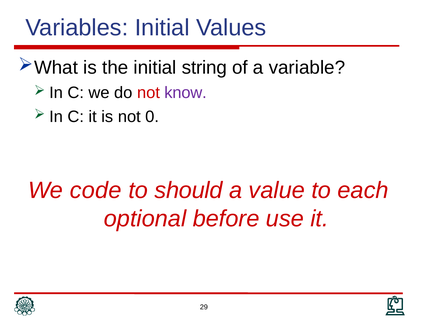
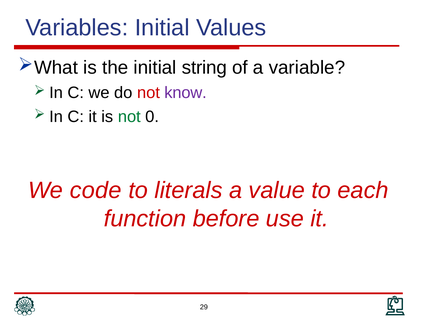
not colour: black -> green (129, 117)
should: should -> literals (188, 190)
optional: optional -> function (145, 219)
